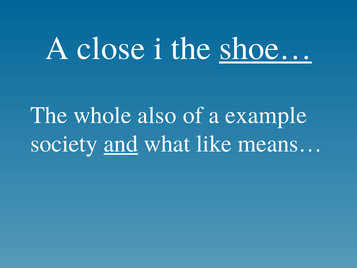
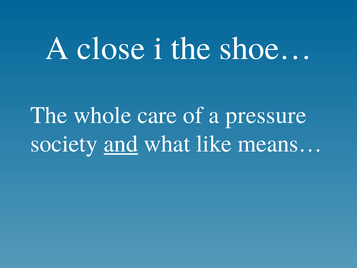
shoe… underline: present -> none (265, 48)
also: also -> care (157, 115)
example: example -> pressure (266, 115)
